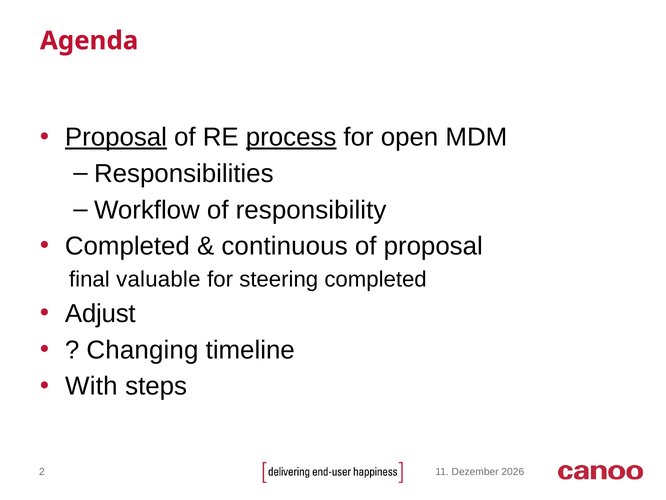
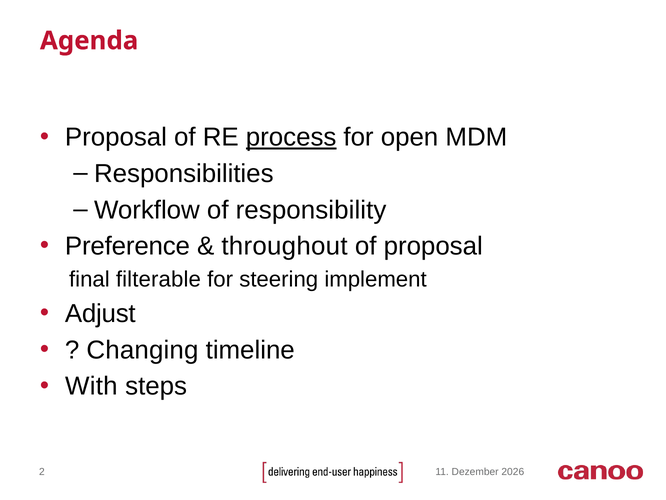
Proposal underline: present -> none (116, 137)
Completed: Completed -> Preference (127, 246)
continuous: continuous -> throughout (284, 246)
valuable: valuable -> filterable (158, 279)
steering completed: completed -> implement (376, 279)
